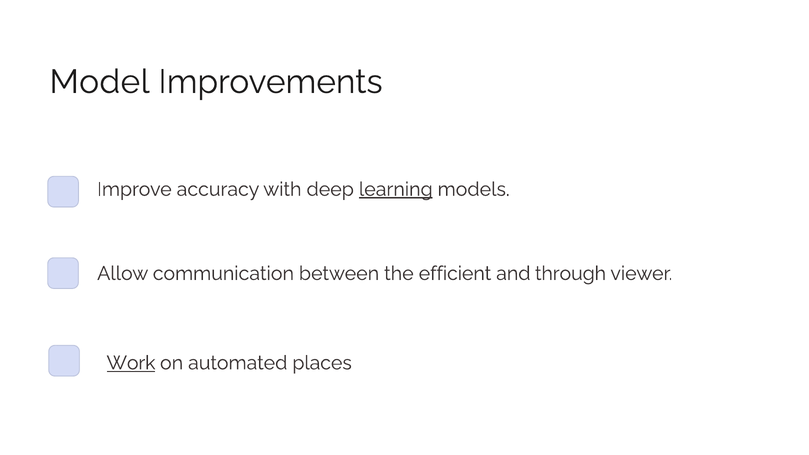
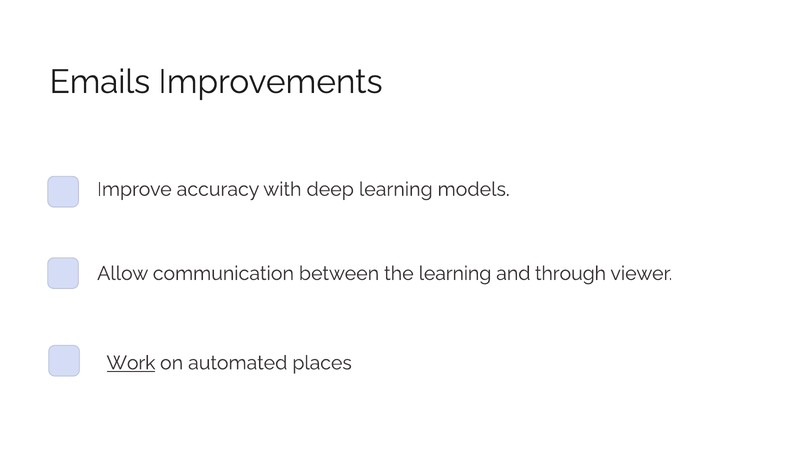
Model: Model -> Emails (100, 82)
learning underline: present -> none (396, 189)
the efficient: efficient -> learning (455, 273)
